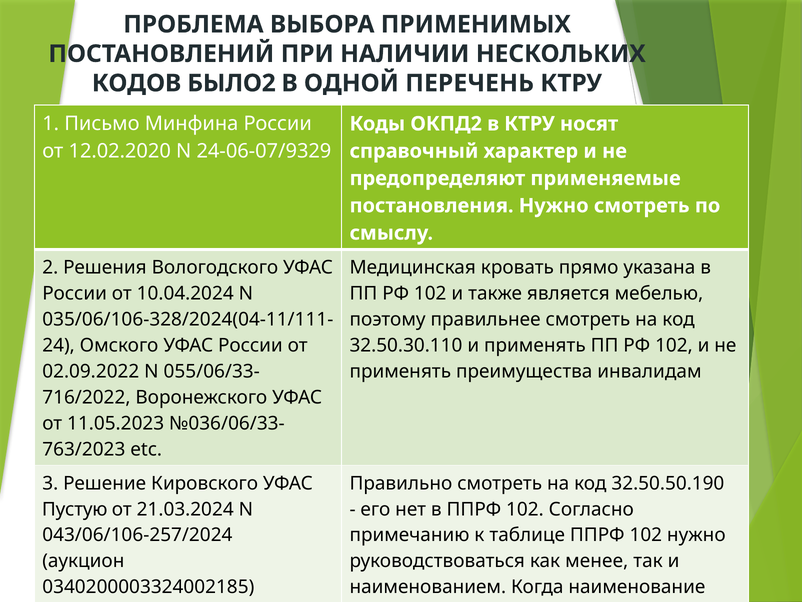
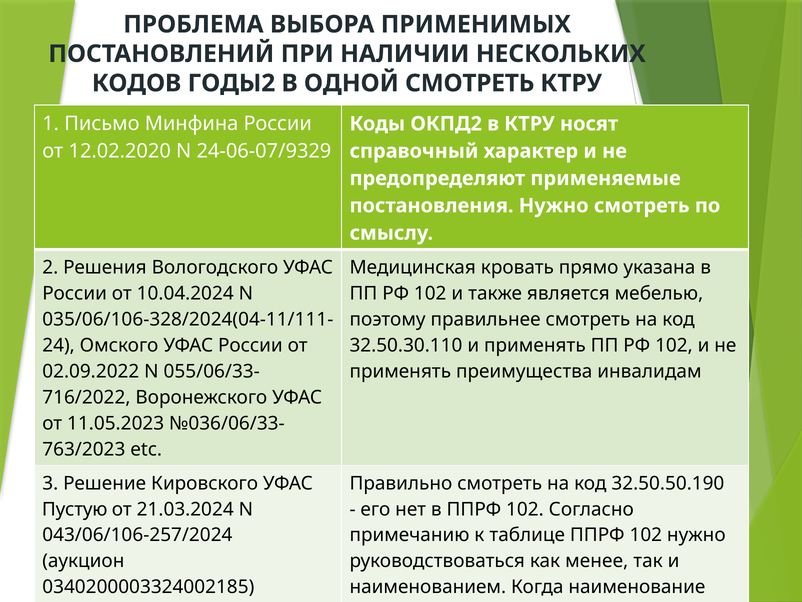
БЫЛО2: БЫЛО2 -> ГОДЫ2 (231, 83)
ОДНОЙ ПЕРЕЧЕНЬ: ПЕРЕЧЕНЬ -> СМОТРЕТЬ (470, 83)
